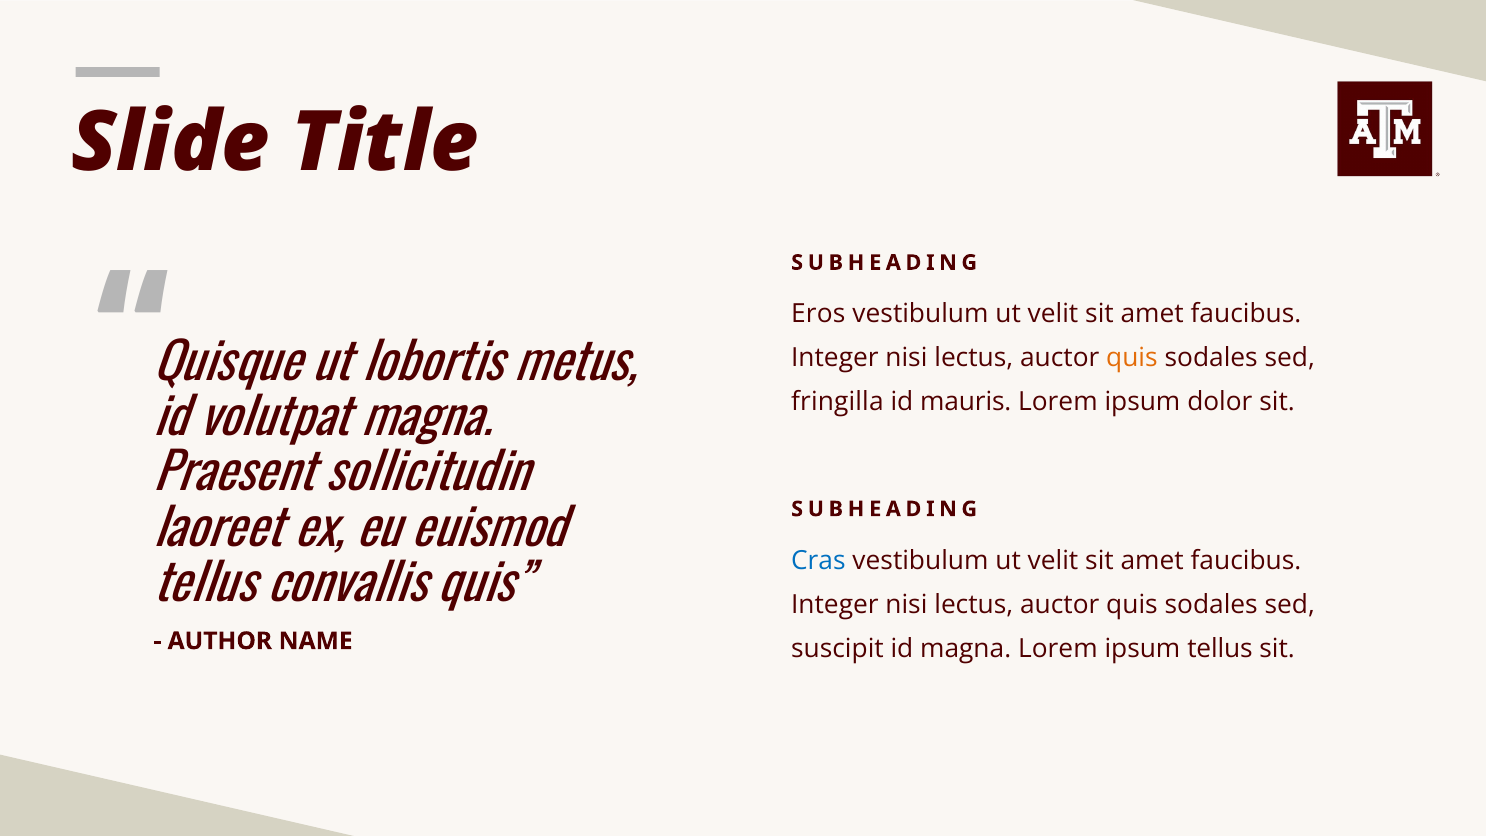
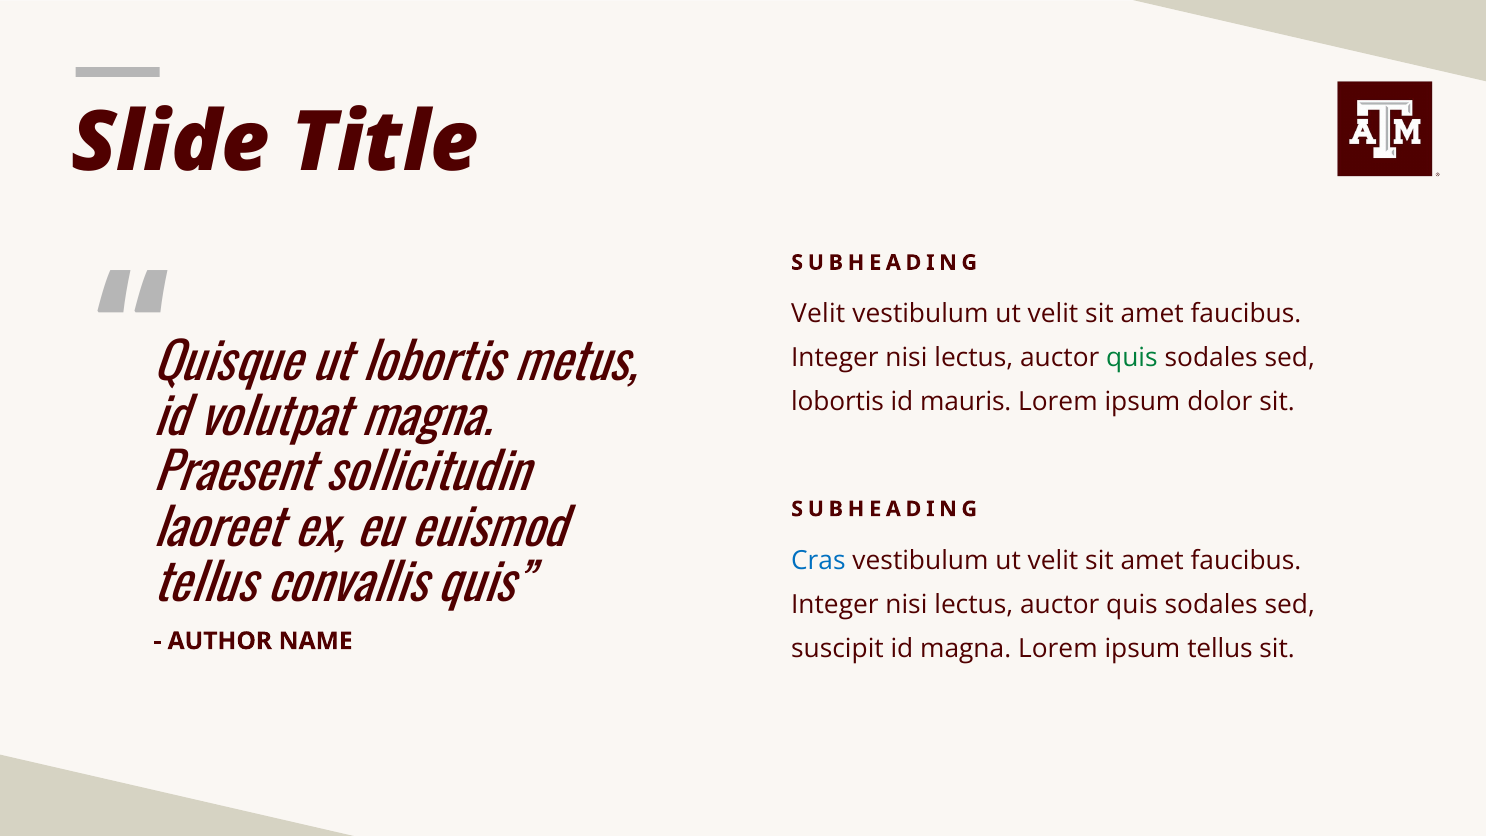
Eros: Eros -> Velit (818, 314)
quis colour: orange -> green (1132, 358)
fringilla: fringilla -> lobortis (838, 402)
